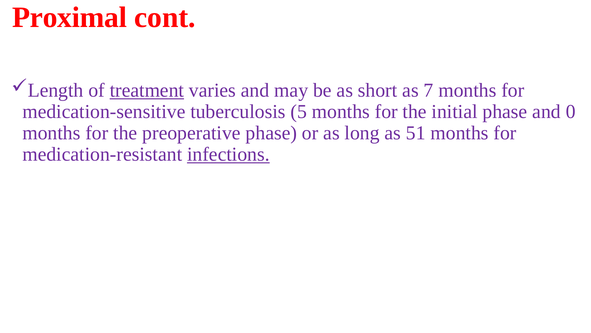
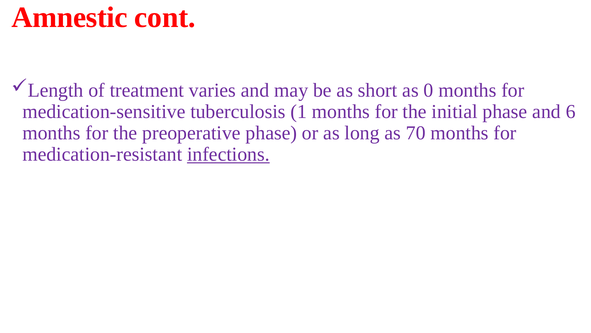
Proximal: Proximal -> Amnestic (70, 17)
treatment underline: present -> none (147, 90)
7: 7 -> 0 (428, 90)
5: 5 -> 1 (299, 111)
0: 0 -> 6 (571, 111)
51: 51 -> 70 (416, 133)
